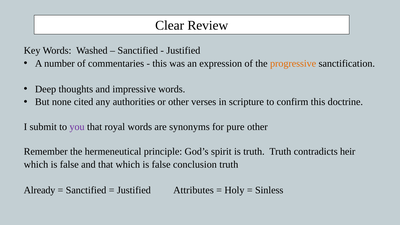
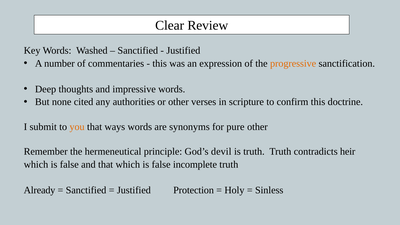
you colour: purple -> orange (77, 127)
royal: royal -> ways (115, 127)
spirit: spirit -> devil (221, 152)
conclusion: conclusion -> incomplete (195, 165)
Attributes: Attributes -> Protection (194, 190)
